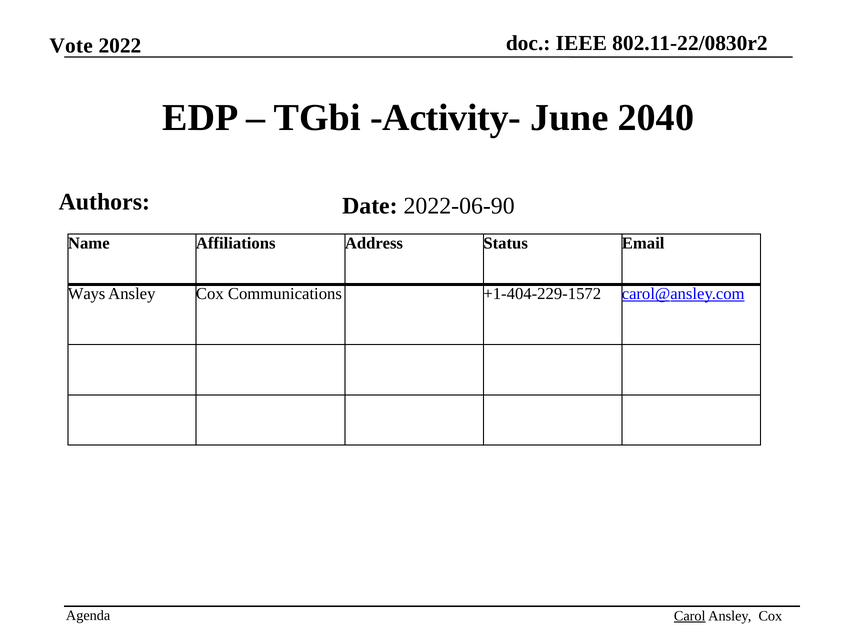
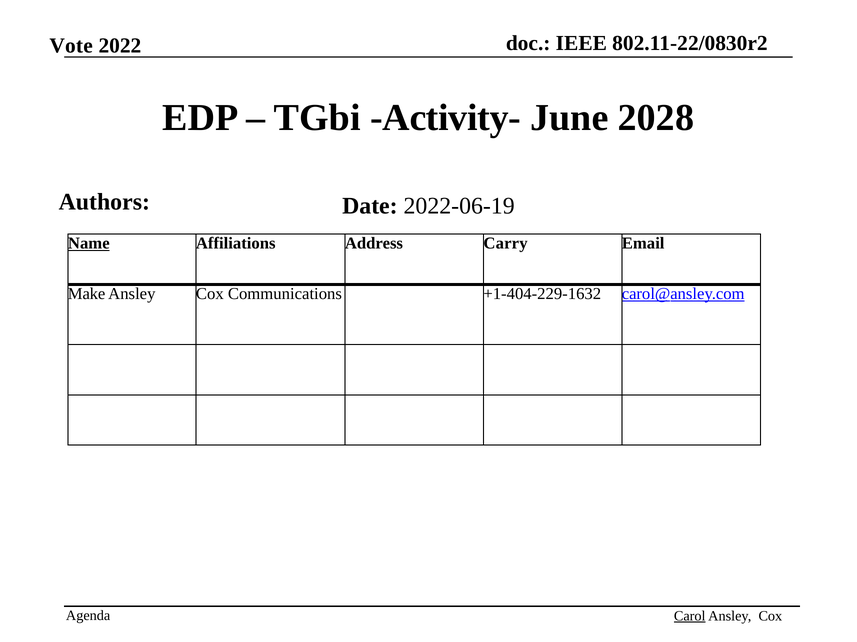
2040: 2040 -> 2028 (656, 118)
2022-06-90: 2022-06-90 -> 2022-06-19 (459, 206)
Name underline: none -> present (89, 244)
Status: Status -> Carry (506, 244)
Ways: Ways -> Make (87, 294)
+1-404-229-1572: +1-404-229-1572 -> +1-404-229-1632 (542, 294)
